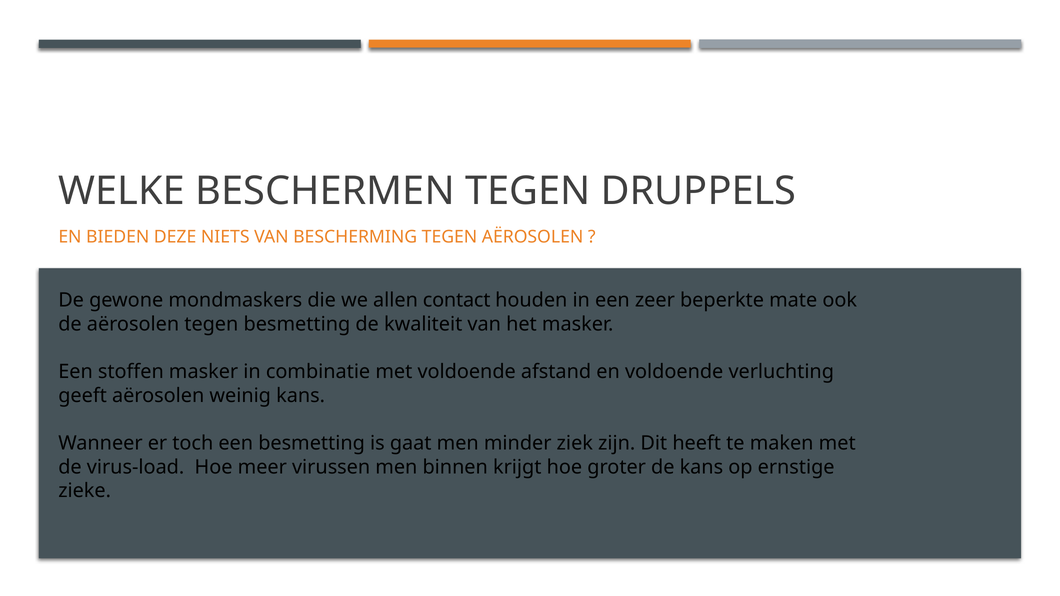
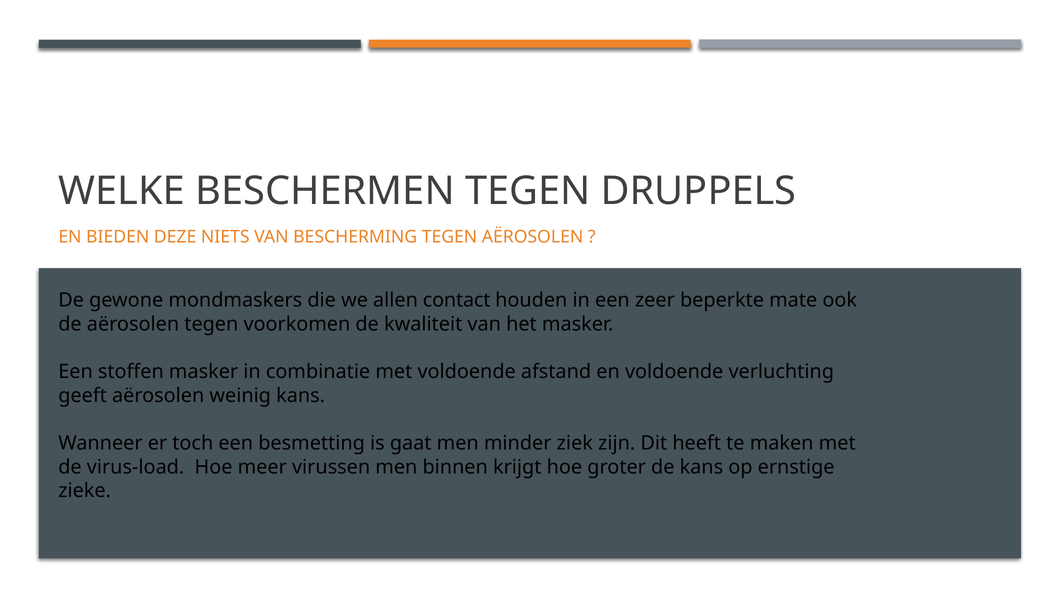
tegen besmetting: besmetting -> voorkomen (297, 324)
